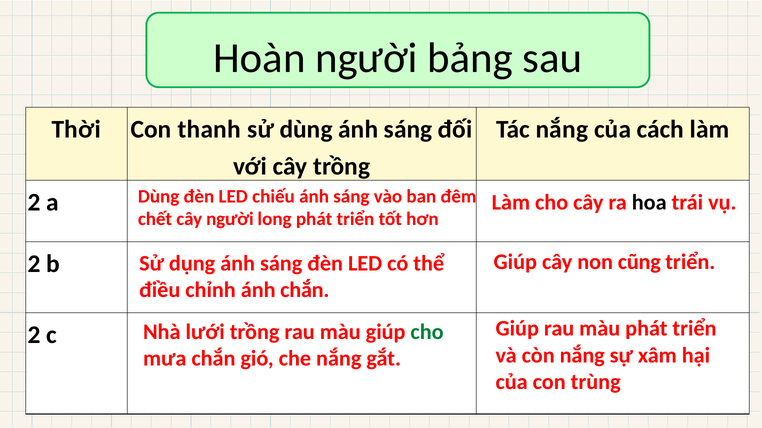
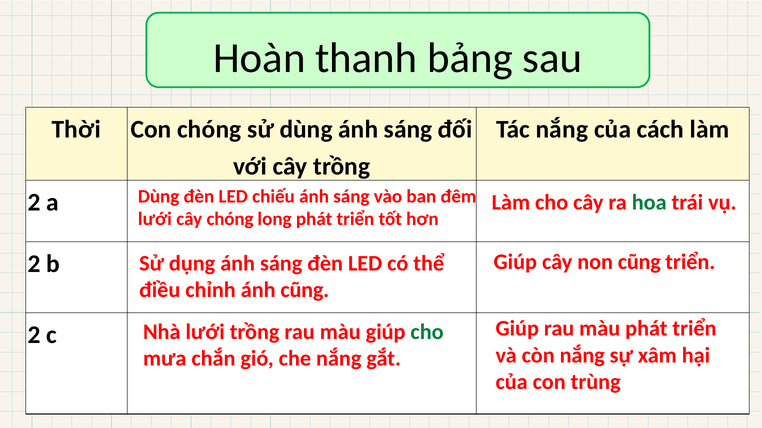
Hoàn người: người -> thanh (366, 58)
Con thanh: thanh -> chóng (209, 129)
hoa colour: black -> green (649, 203)
chết: chết -> lưới (155, 219)
cây người: người -> chóng (230, 219)
ánh chắn: chắn -> cũng (305, 290)
